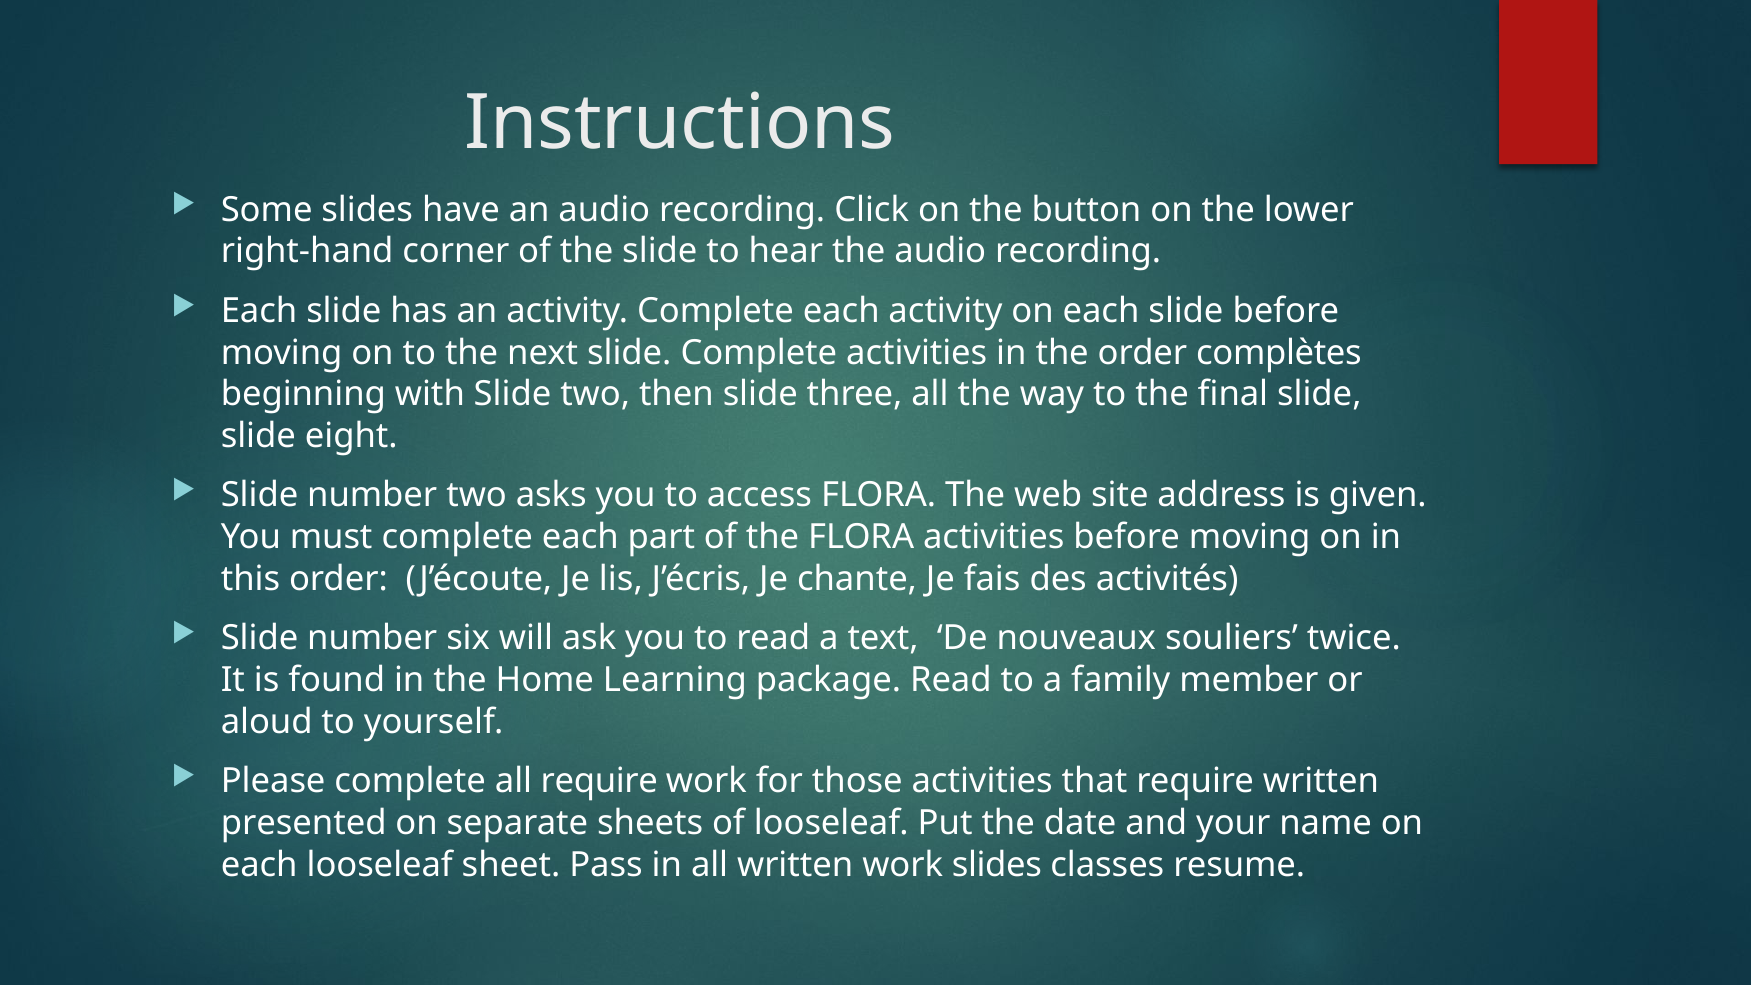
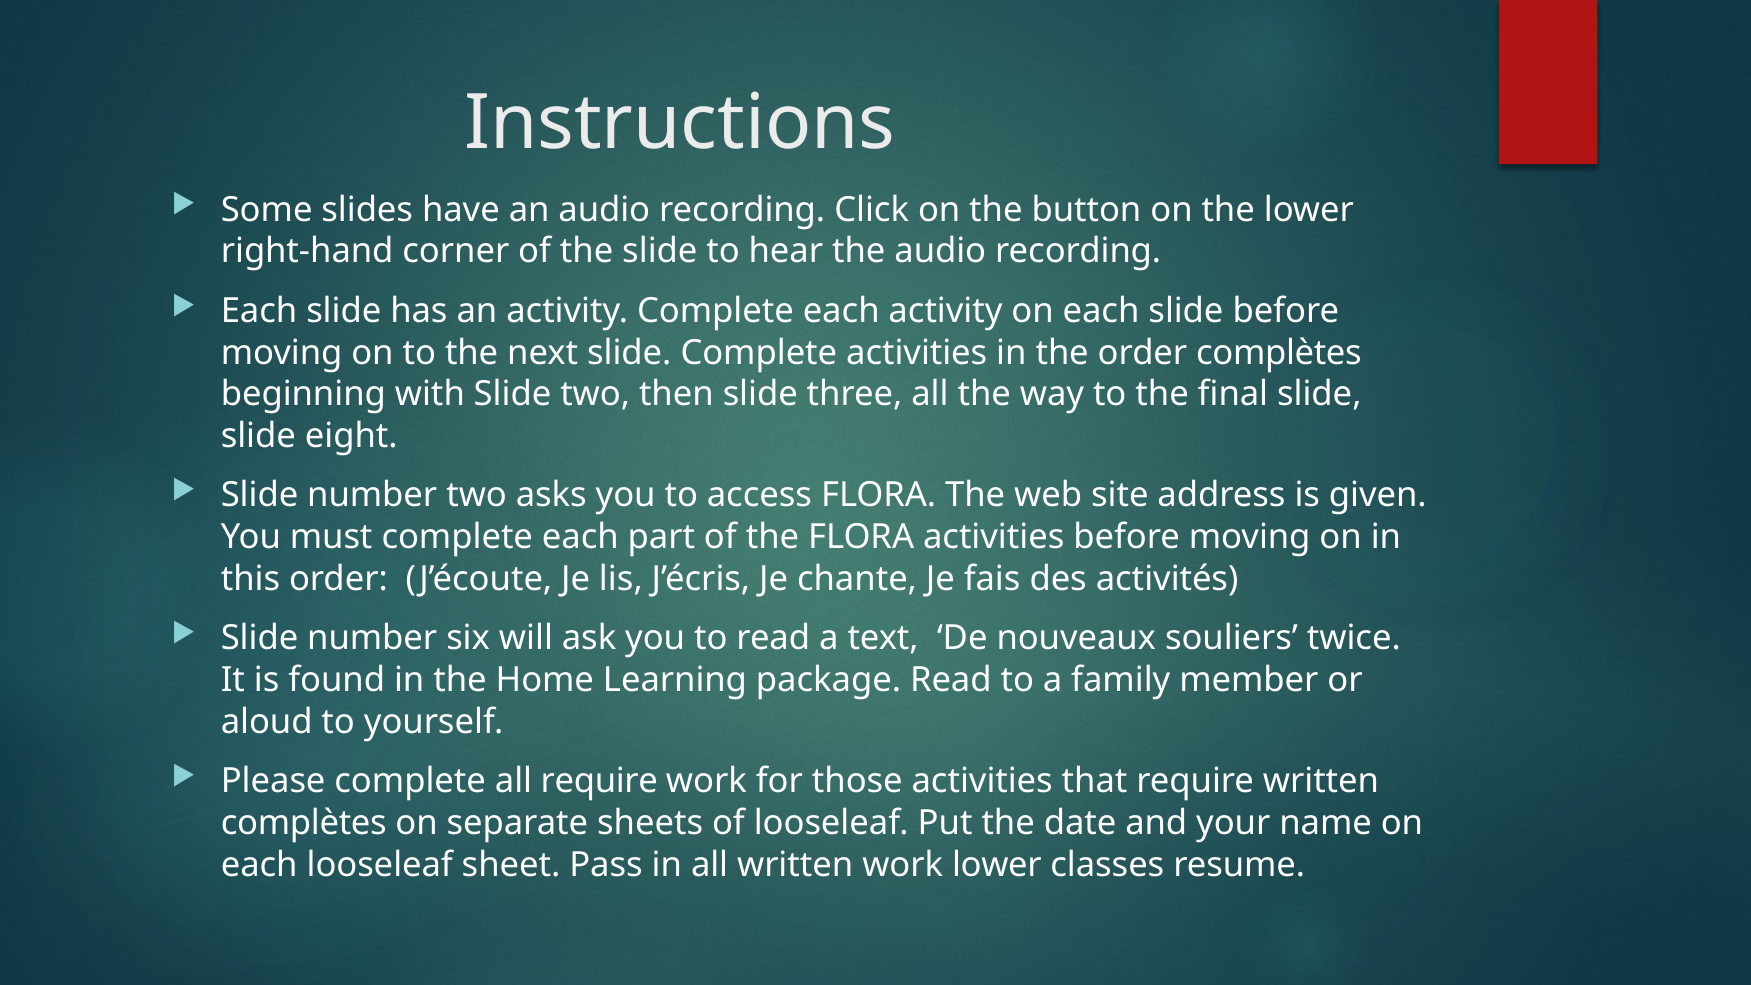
presented: presented -> complètes (304, 823)
work slides: slides -> lower (997, 865)
